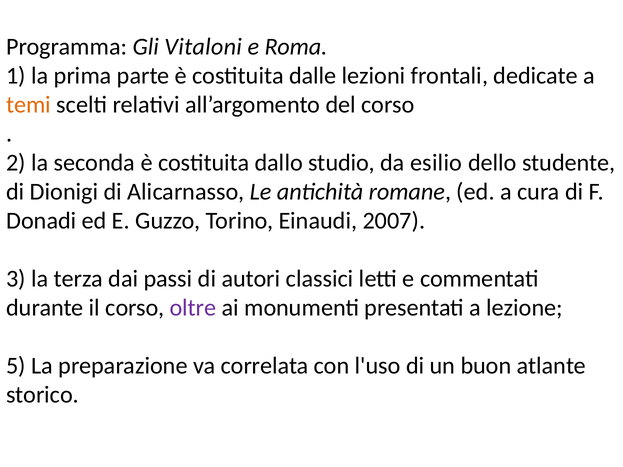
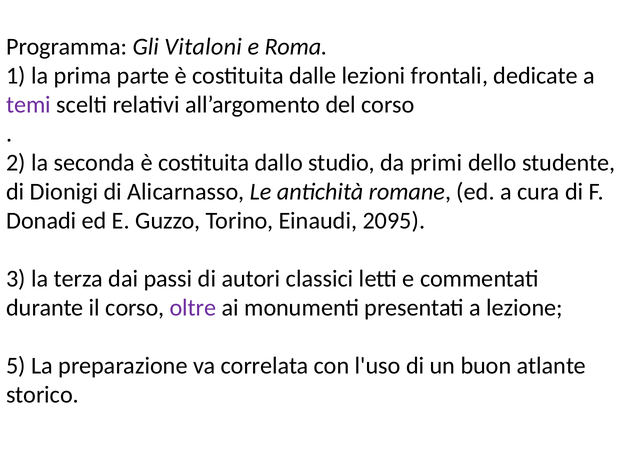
temi colour: orange -> purple (29, 105)
esilio: esilio -> primi (436, 163)
2007: 2007 -> 2095 (394, 221)
